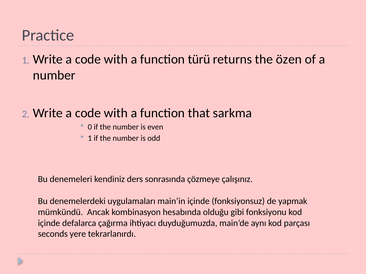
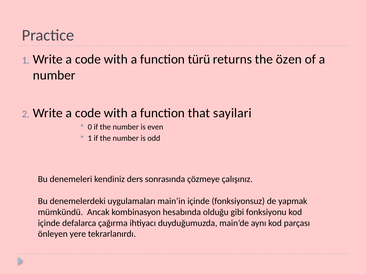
sarkma: sarkma -> sayilari (232, 113)
seconds: seconds -> önleyen (53, 234)
